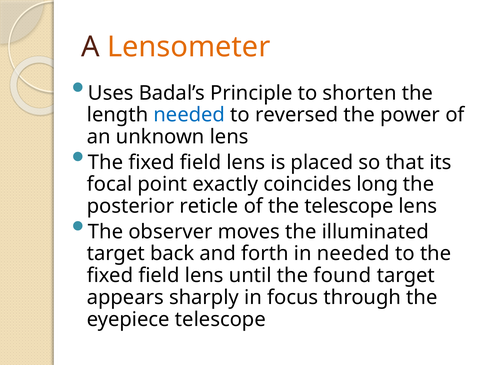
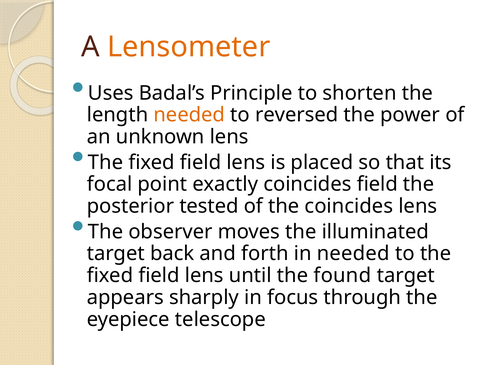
needed colour: blue -> orange (189, 115)
coincides long: long -> field (377, 184)
reticle: reticle -> tested (209, 206)
the telescope: telescope -> coincides (349, 206)
